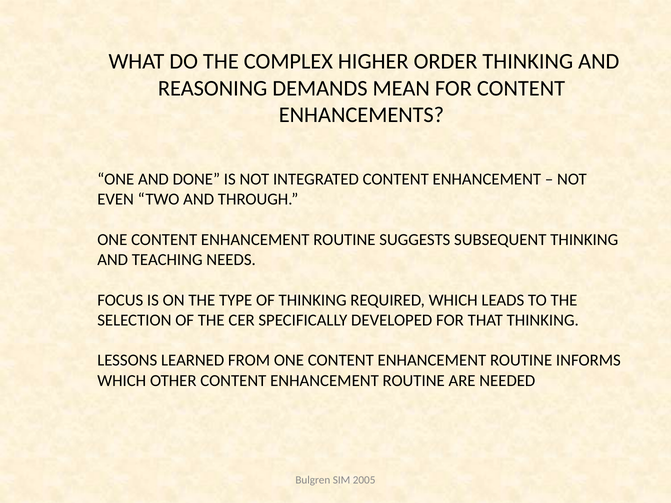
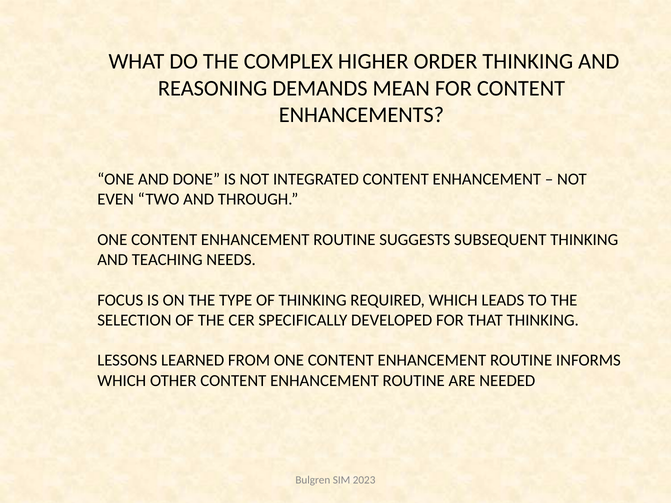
2005: 2005 -> 2023 (364, 480)
